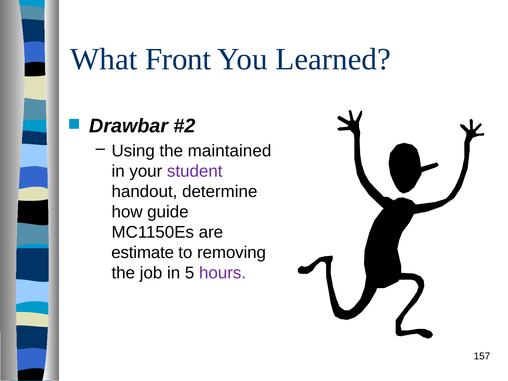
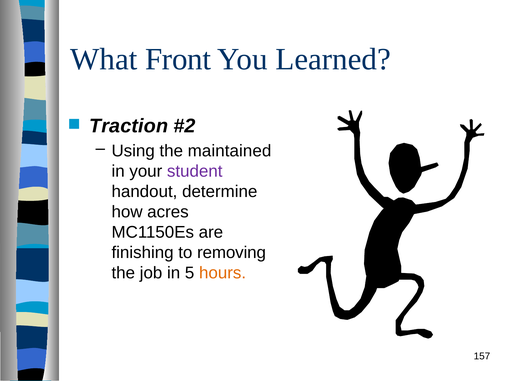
Drawbar: Drawbar -> Traction (129, 126)
guide: guide -> acres (168, 212)
estimate: estimate -> finishing (143, 253)
hours colour: purple -> orange (223, 273)
